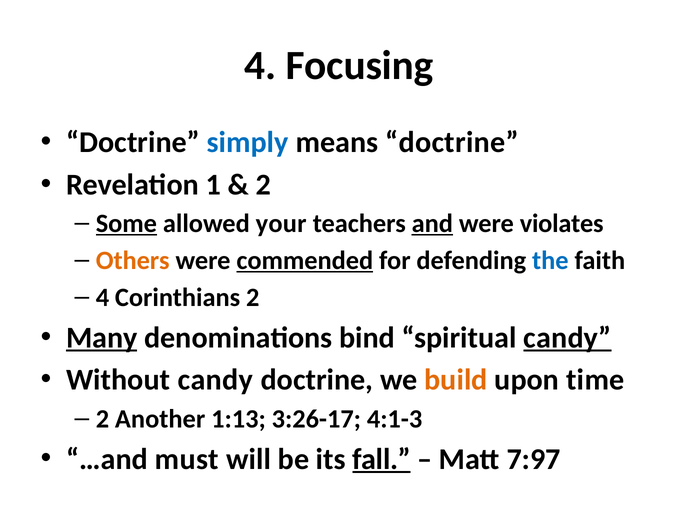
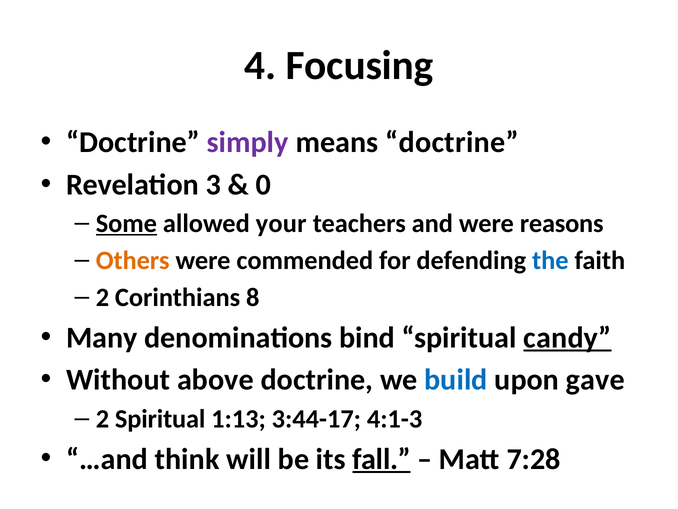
simply colour: blue -> purple (248, 142)
1: 1 -> 3 (213, 184)
2: 2 -> 0 (263, 184)
and underline: present -> none (432, 223)
violates: violates -> reasons (562, 223)
commended underline: present -> none (305, 260)
4: 4 -> 2 (102, 297)
Corinthians 2: 2 -> 8 (253, 297)
Many underline: present -> none (102, 337)
Without candy: candy -> above (215, 380)
build colour: orange -> blue (456, 380)
time: time -> gave (595, 380)
2 Another: Another -> Spiritual (160, 418)
3:26-17: 3:26-17 -> 3:44-17 (316, 418)
must: must -> think (187, 459)
7:97: 7:97 -> 7:28 (534, 459)
